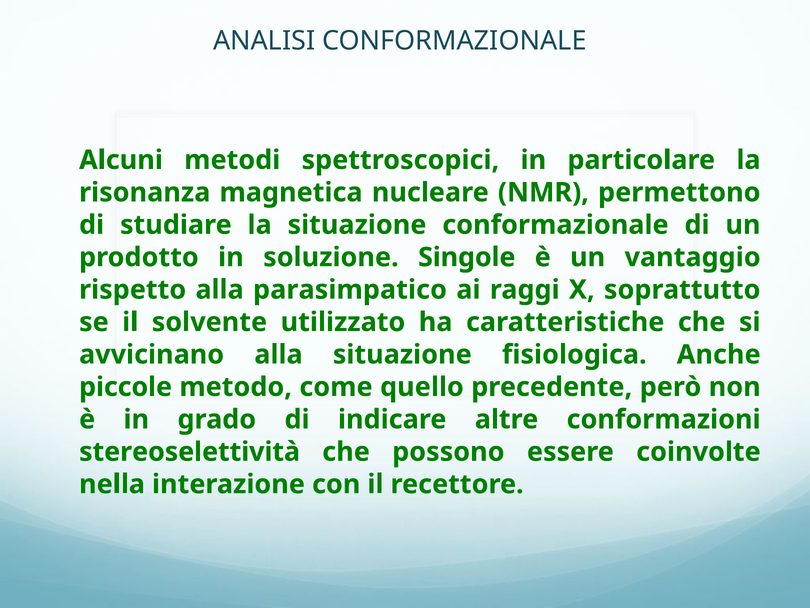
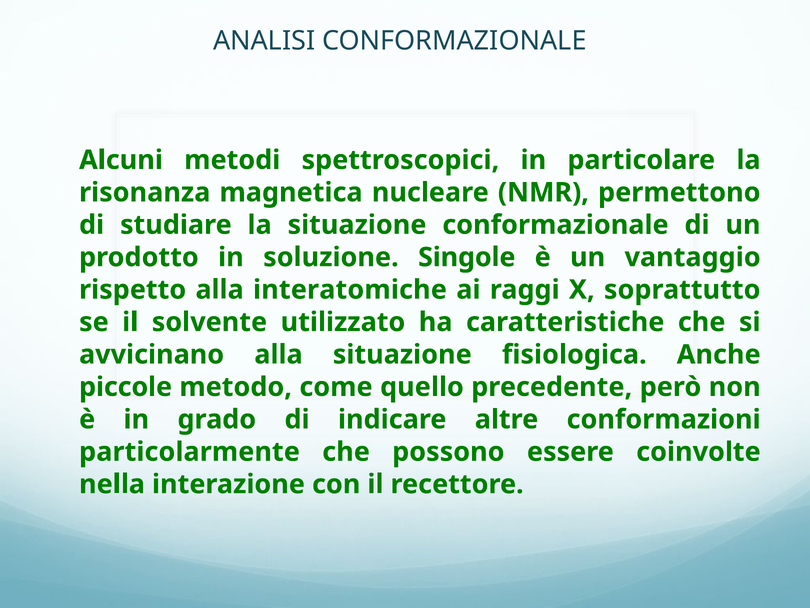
parasimpatico: parasimpatico -> interatomiche (350, 290)
stereoselettività: stereoselettività -> particolarmente (189, 452)
